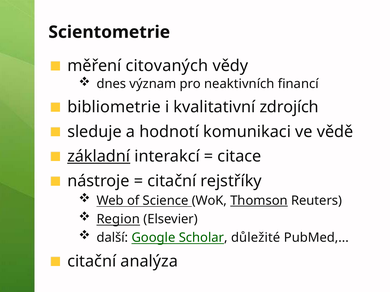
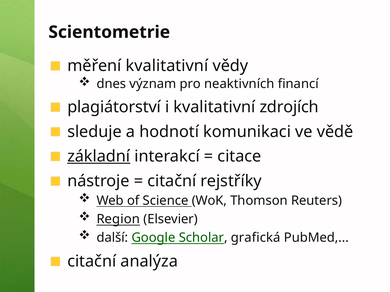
měření citovaných: citovaných -> kvalitativní (167, 66)
bibliometrie: bibliometrie -> plagiátorství (114, 107)
Thomson underline: present -> none (259, 201)
důležité: důležité -> grafická (256, 238)
